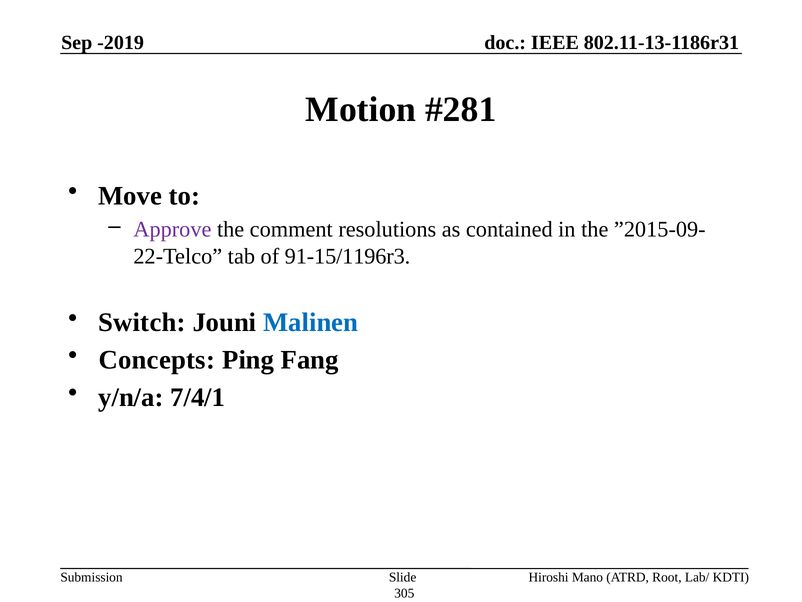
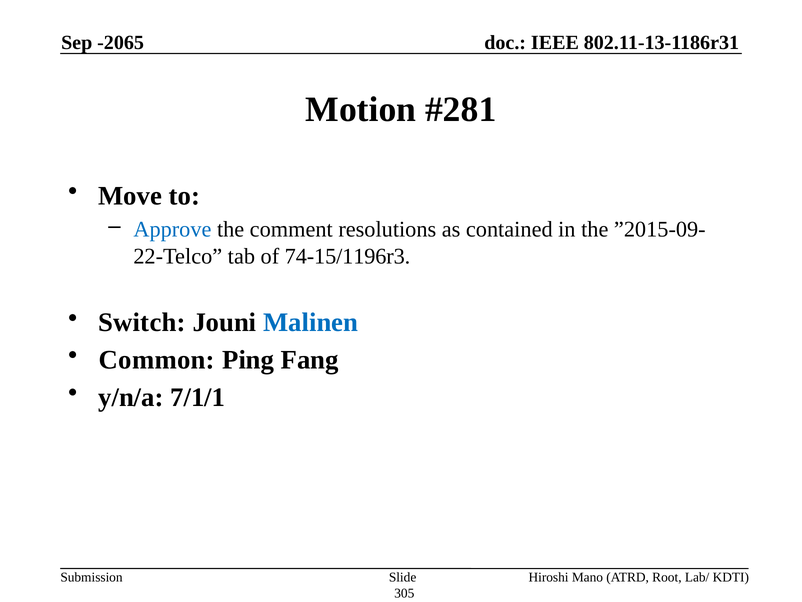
-2019: -2019 -> -2065 (121, 43)
Approve colour: purple -> blue (172, 229)
91-15/1196r3: 91-15/1196r3 -> 74-15/1196r3 (347, 256)
Concepts: Concepts -> Common (157, 360)
7/4/1: 7/4/1 -> 7/1/1 (198, 397)
